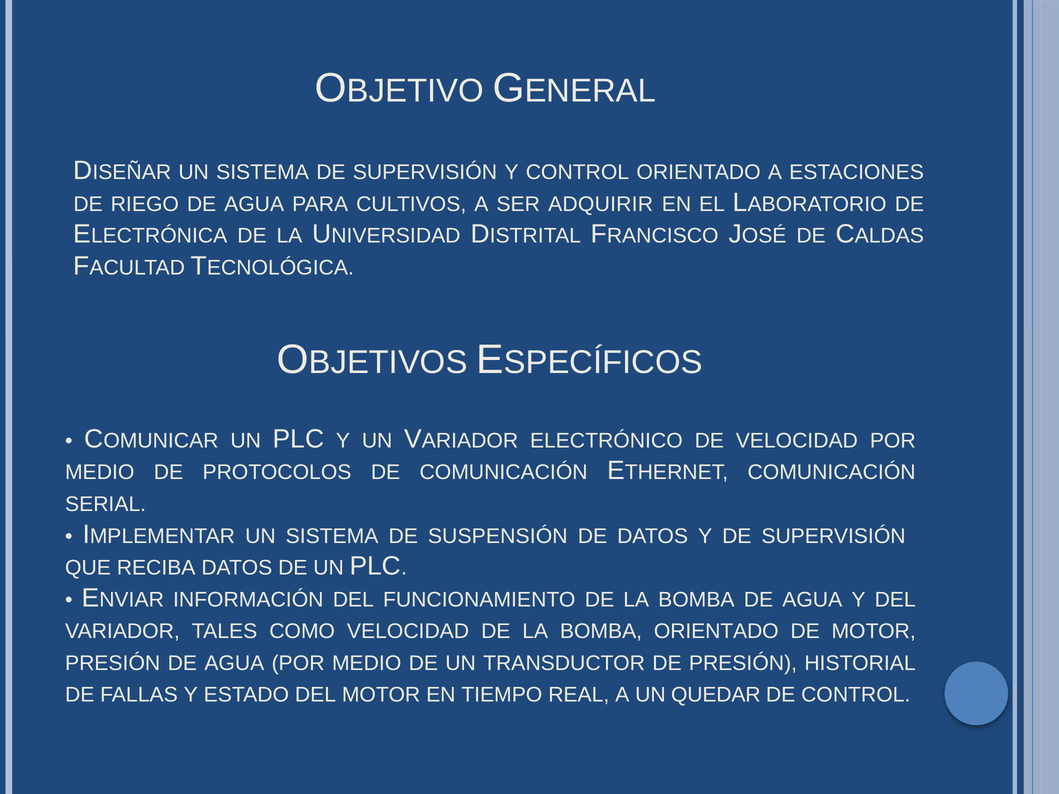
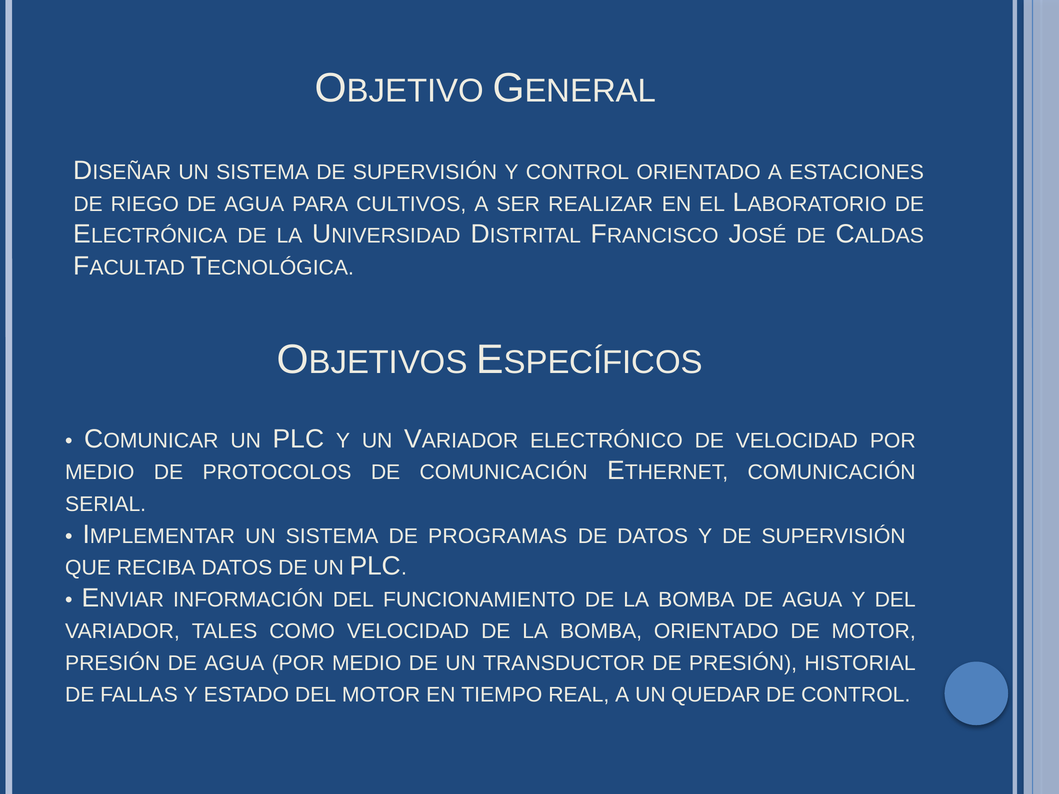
ADQUIRIR: ADQUIRIR -> REALIZAR (601, 204)
SUSPENSIÓN: SUSPENSIÓN -> PROGRAMAS (498, 536)
